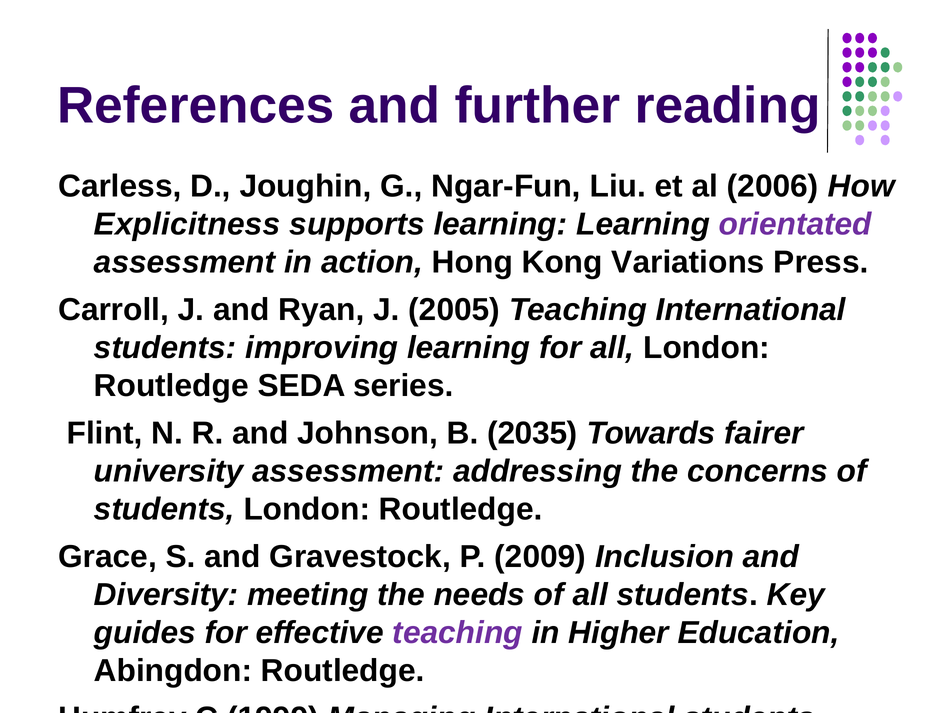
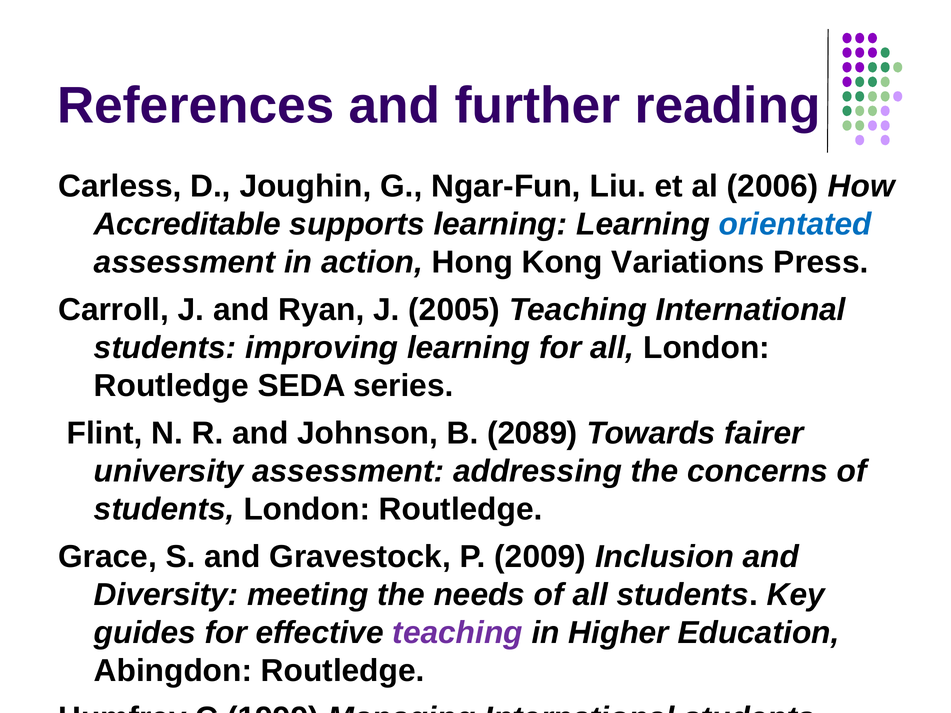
Explicitness: Explicitness -> Accreditable (187, 224)
orientated colour: purple -> blue (795, 224)
2035: 2035 -> 2089 (532, 433)
